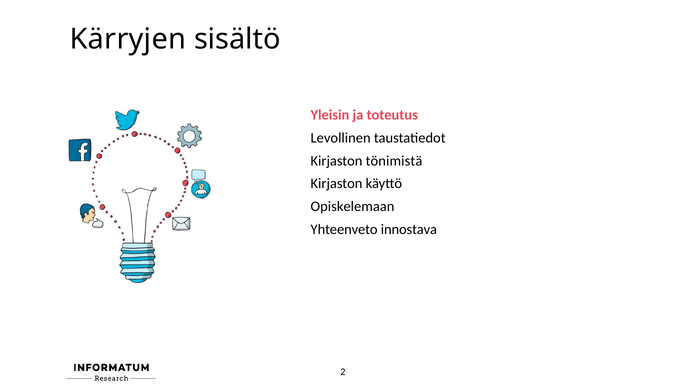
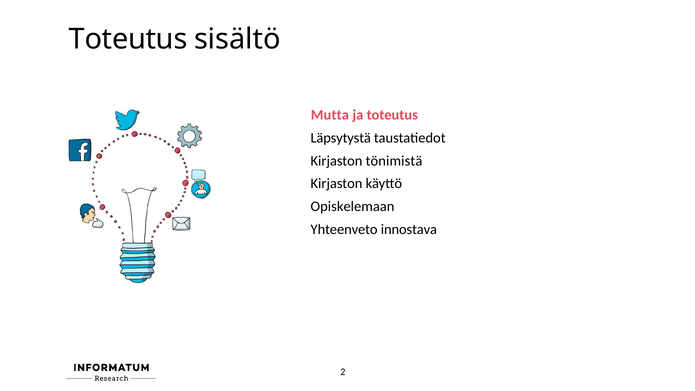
Kärryjen: Kärryjen -> Toteutus (128, 39)
Yleisin: Yleisin -> Mutta (330, 115)
Levollinen: Levollinen -> Läpsytystä (341, 138)
